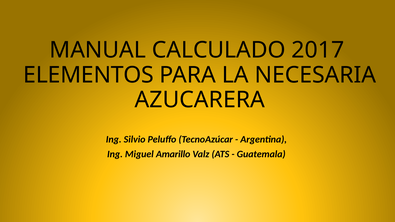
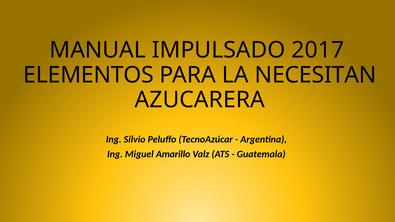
CALCULADO: CALCULADO -> IMPULSADO (219, 50)
NECESARIA: NECESARIA -> NECESITAN (316, 75)
